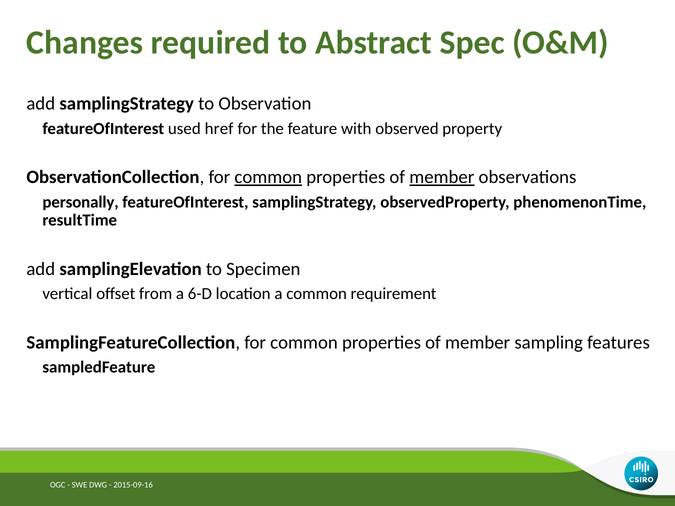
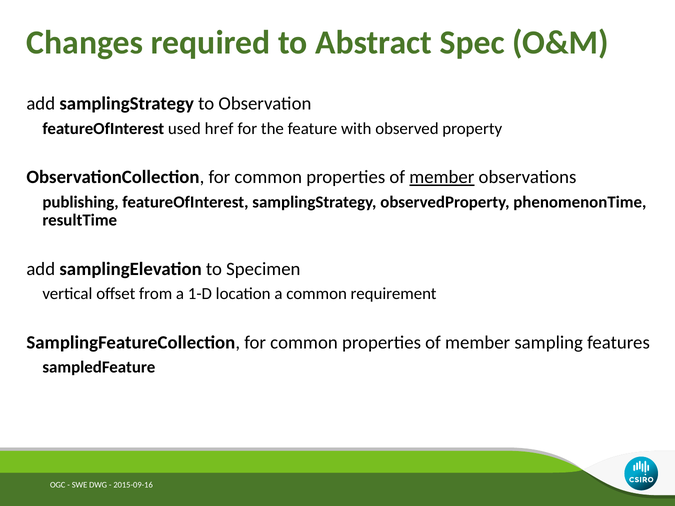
common underline: present -> none (268, 177)
personally: personally -> publishing (81, 202)
6-D: 6-D -> 1-D (200, 294)
